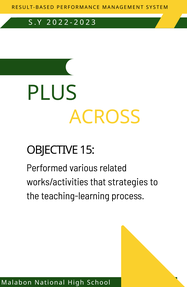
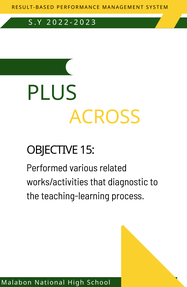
strategies: strategies -> diagnostic (128, 181)
